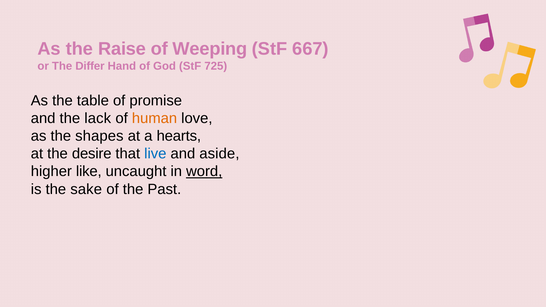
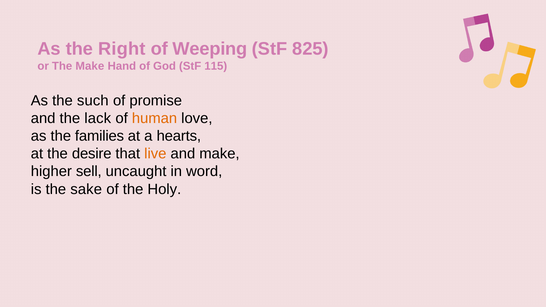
Raise: Raise -> Right (122, 49)
667: 667 -> 825 (310, 49)
The Differ: Differ -> Make (90, 66)
725: 725 -> 115 (216, 66)
table: table -> such (93, 101)
shapes: shapes -> families (100, 136)
live colour: blue -> orange (155, 154)
and aside: aside -> make (219, 154)
like: like -> sell (89, 171)
word underline: present -> none (204, 171)
Past: Past -> Holy (164, 189)
